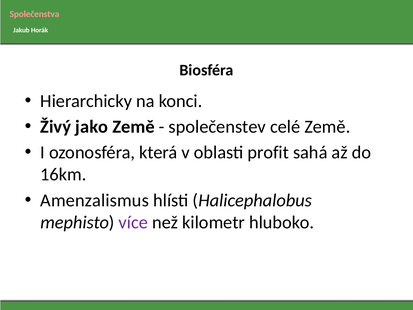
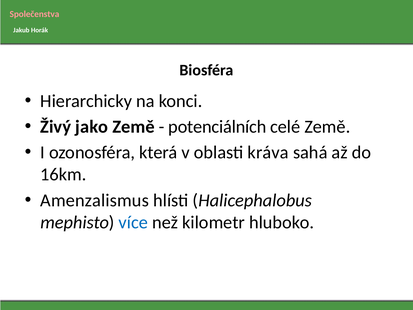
společenstev: společenstev -> potenciálních (217, 127)
profit: profit -> kráva (268, 152)
více colour: purple -> blue (133, 222)
